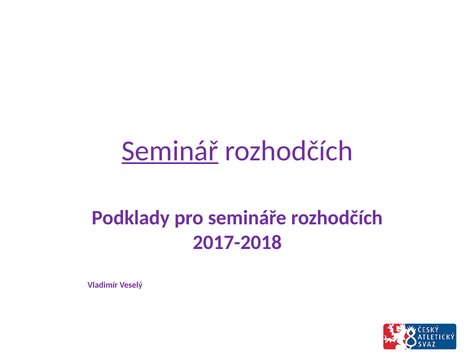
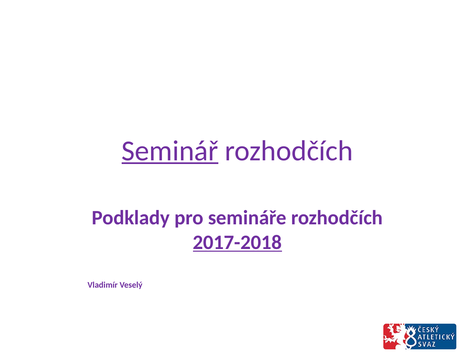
2017-2018 underline: none -> present (237, 243)
